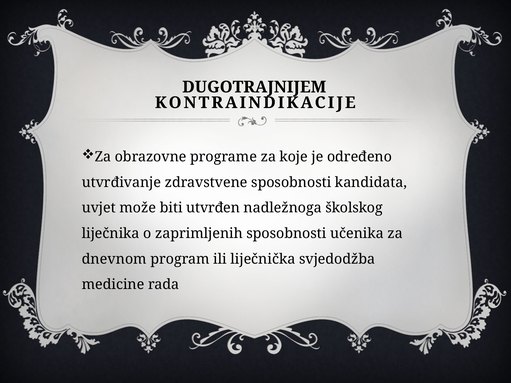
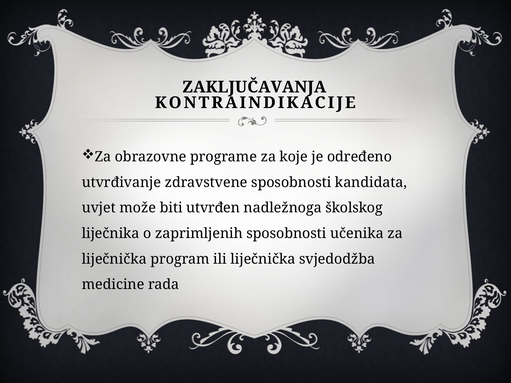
DUGOTRAJNIJEM: DUGOTRAJNIJEM -> ZAKLJUČAVANJA (254, 87)
dnevnom: dnevnom -> liječnička (114, 259)
